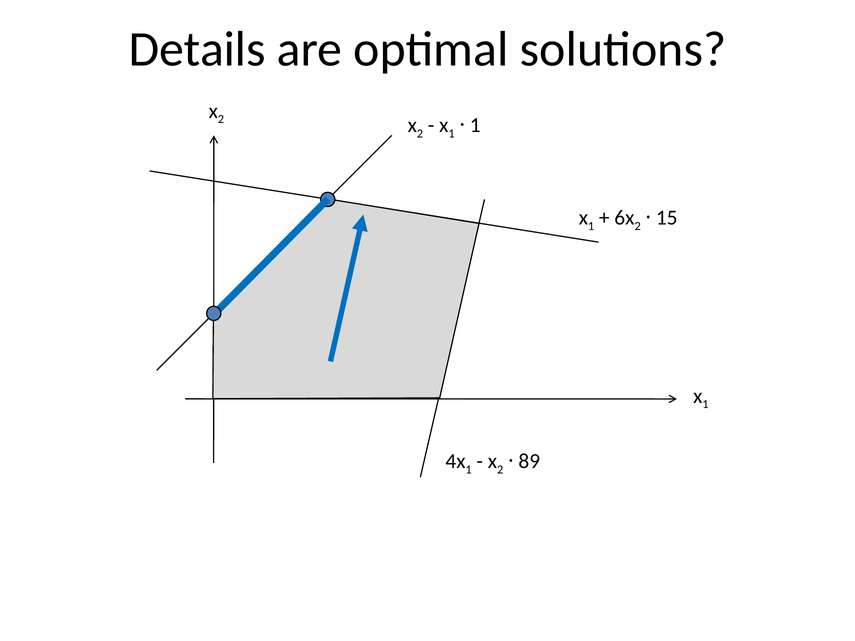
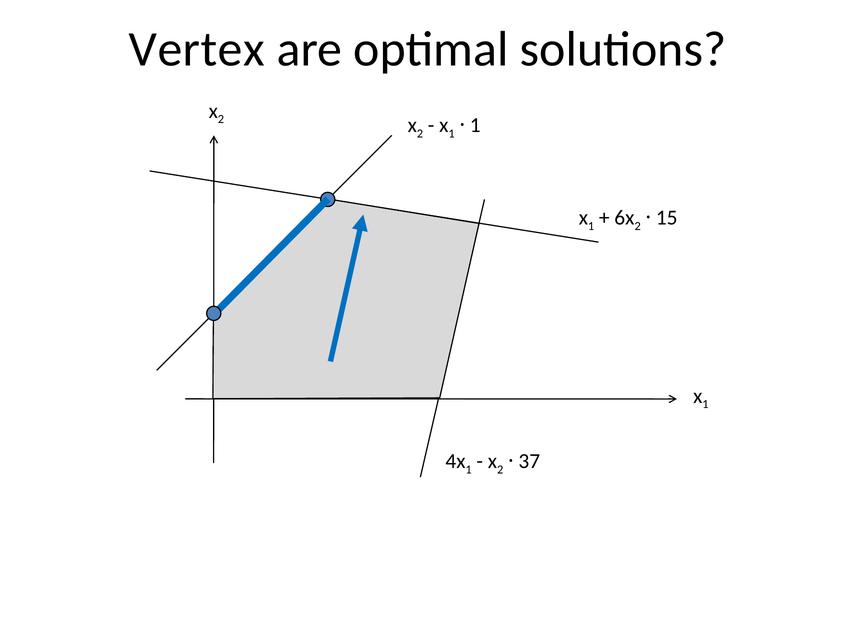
Details: Details -> Vertex (197, 49)
89: 89 -> 37 (529, 461)
